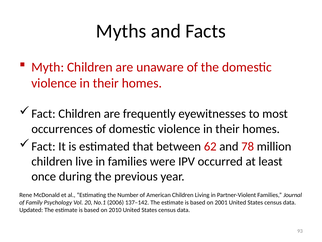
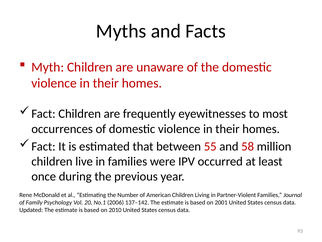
62: 62 -> 55 (210, 146)
78: 78 -> 58 (248, 146)
